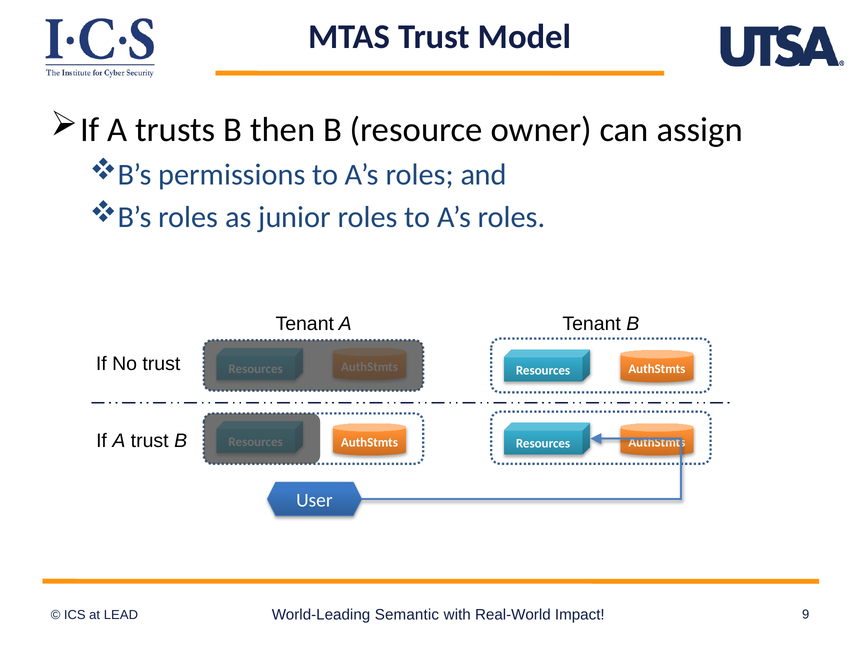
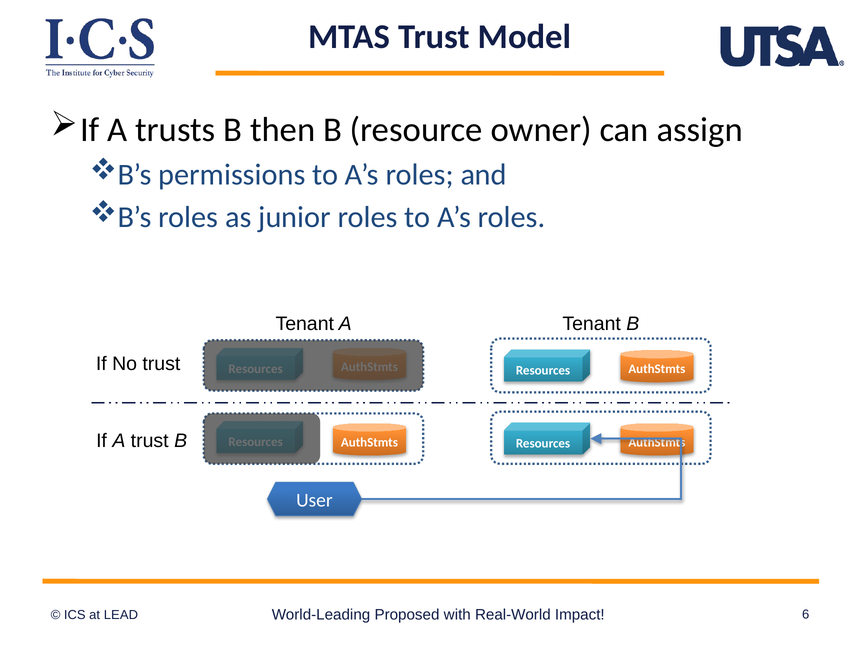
Semantic: Semantic -> Proposed (407, 615)
9: 9 -> 6 (806, 615)
